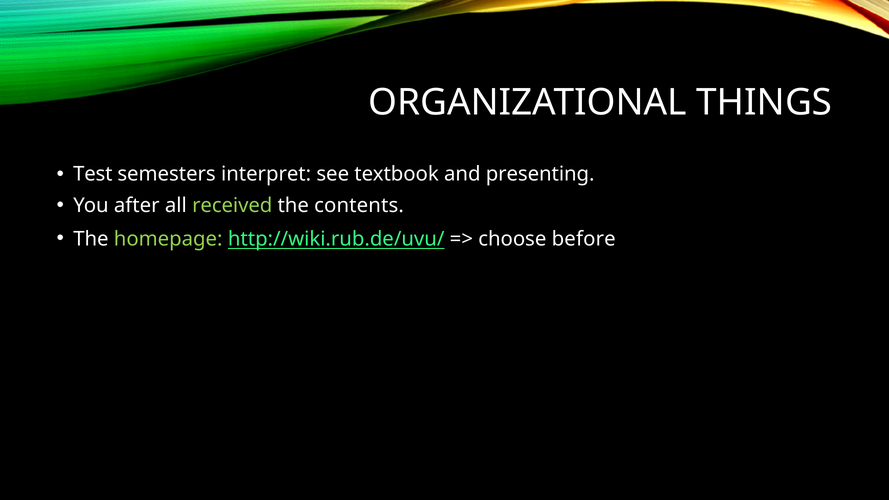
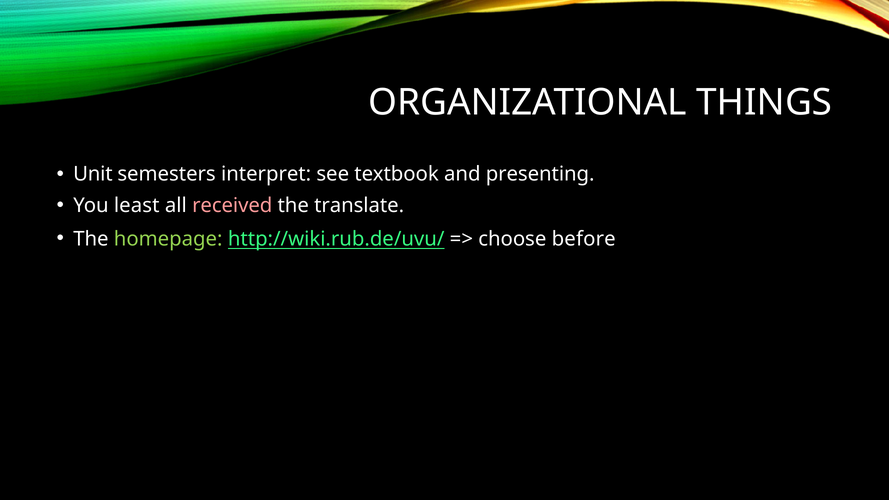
Test: Test -> Unit (93, 174)
after: after -> least (137, 205)
received colour: light green -> pink (232, 205)
contents: contents -> translate (359, 205)
